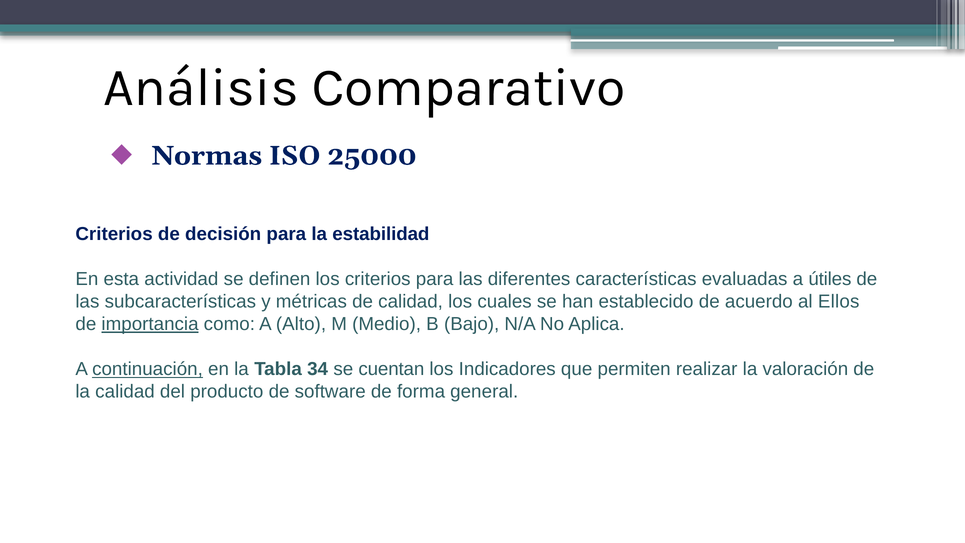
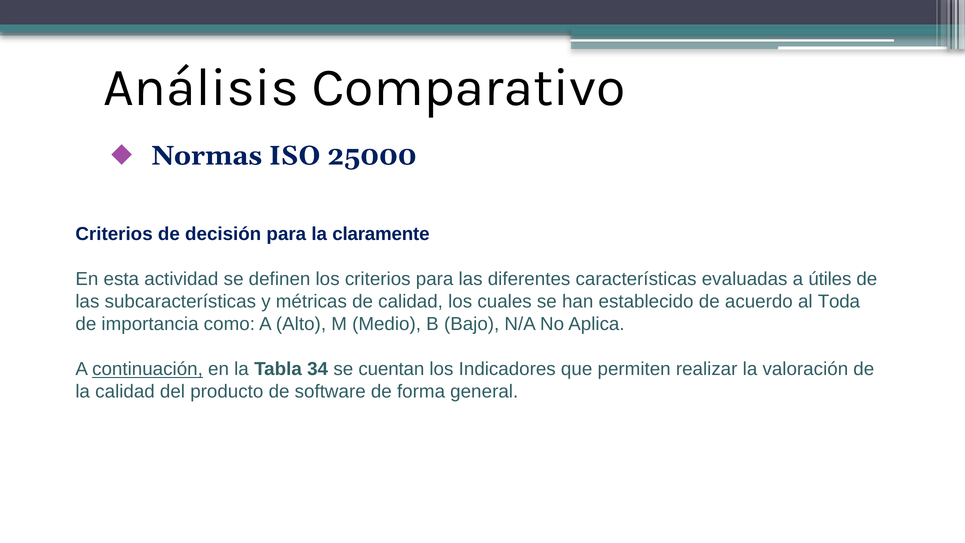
estabilidad: estabilidad -> claramente (381, 234)
Ellos: Ellos -> Toda (839, 302)
importancia underline: present -> none (150, 324)
